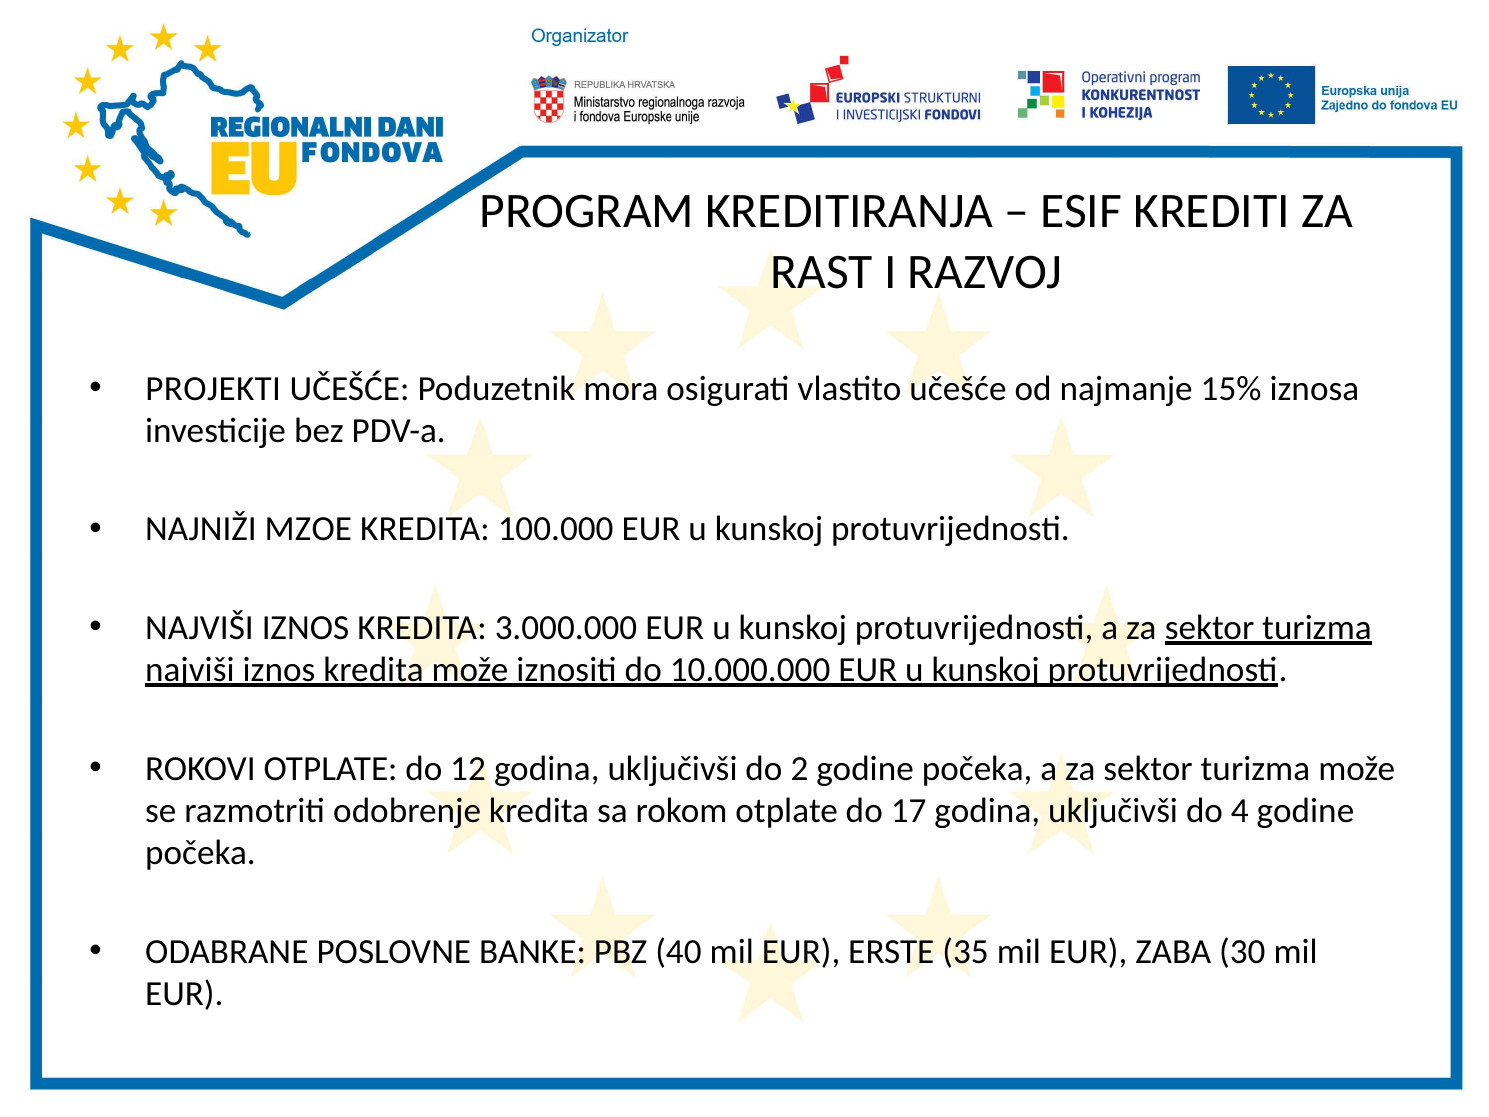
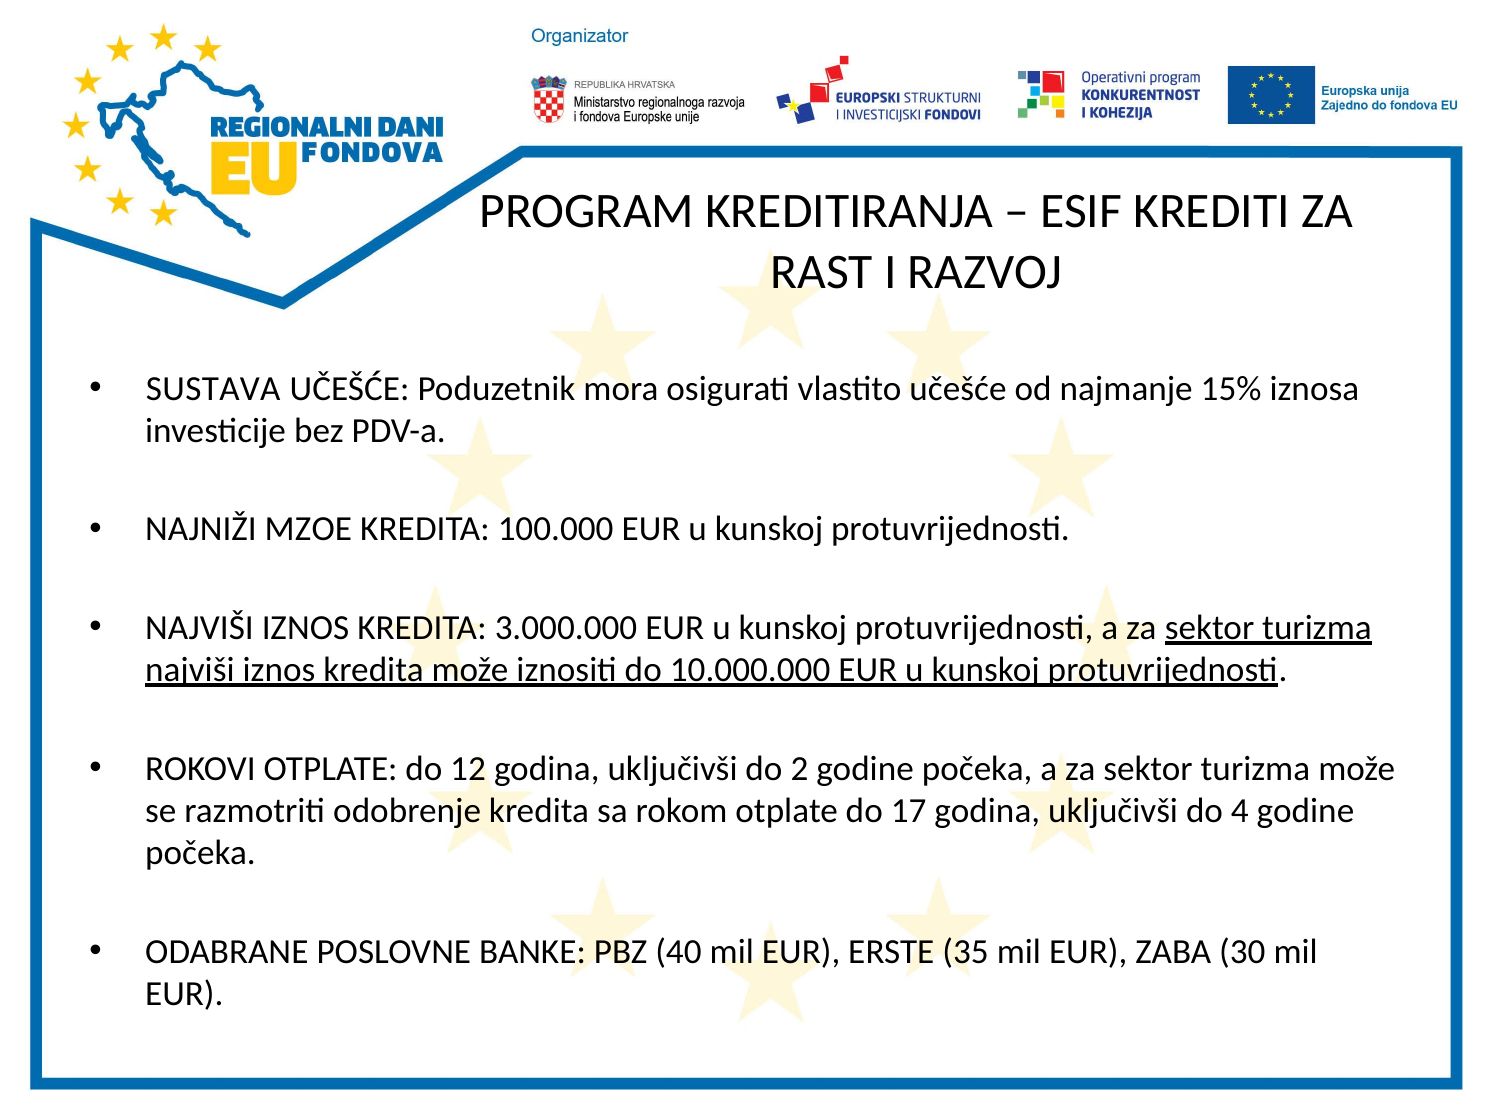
PROJEKTI: PROJEKTI -> SUSTAVA (213, 389)
